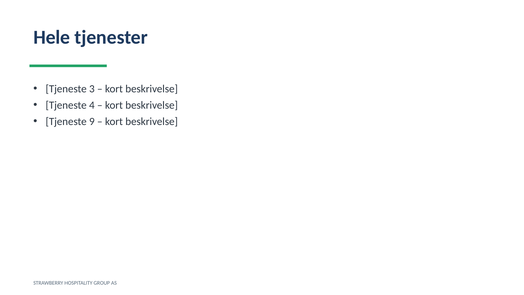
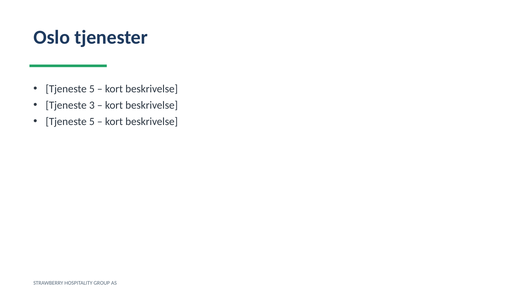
Hele: Hele -> Oslo (52, 37)
3: 3 -> 5 (92, 89)
4: 4 -> 3 (92, 105)
9: 9 -> 5 (92, 122)
